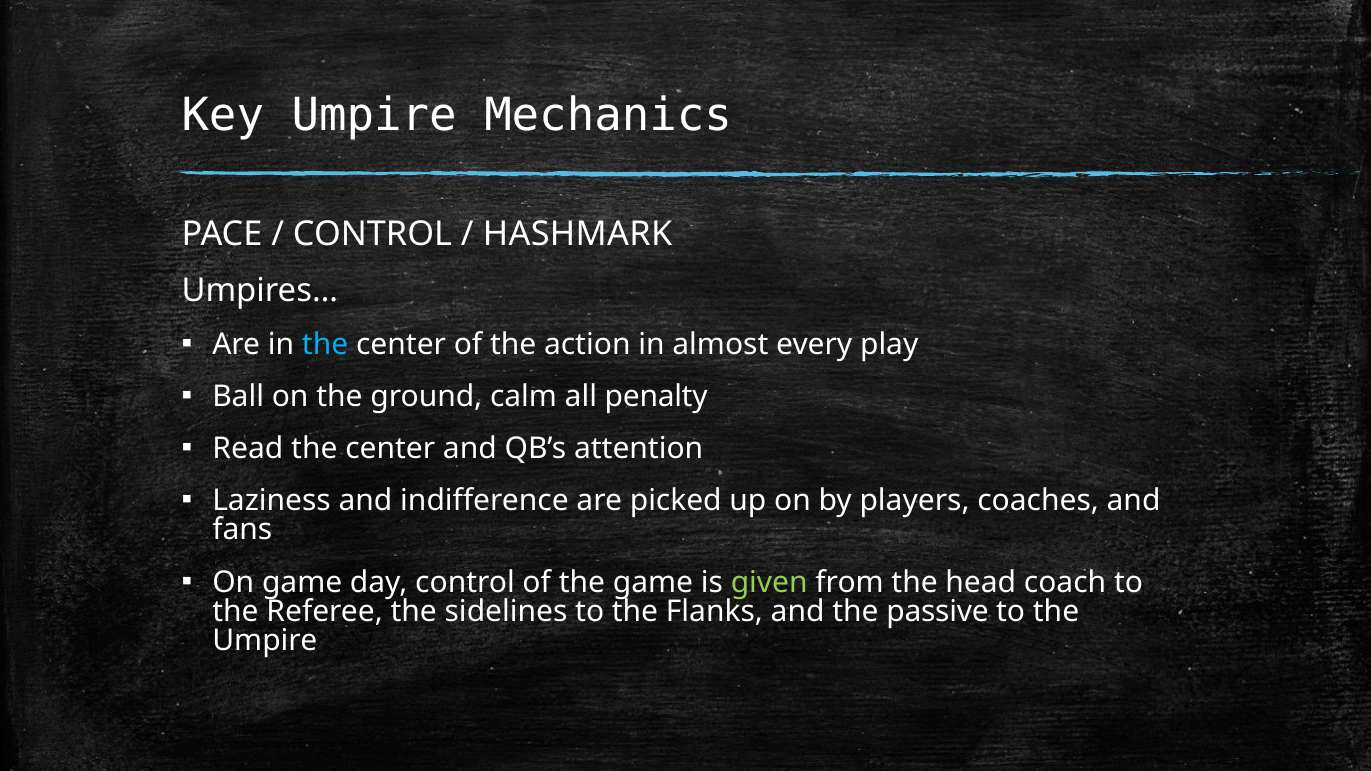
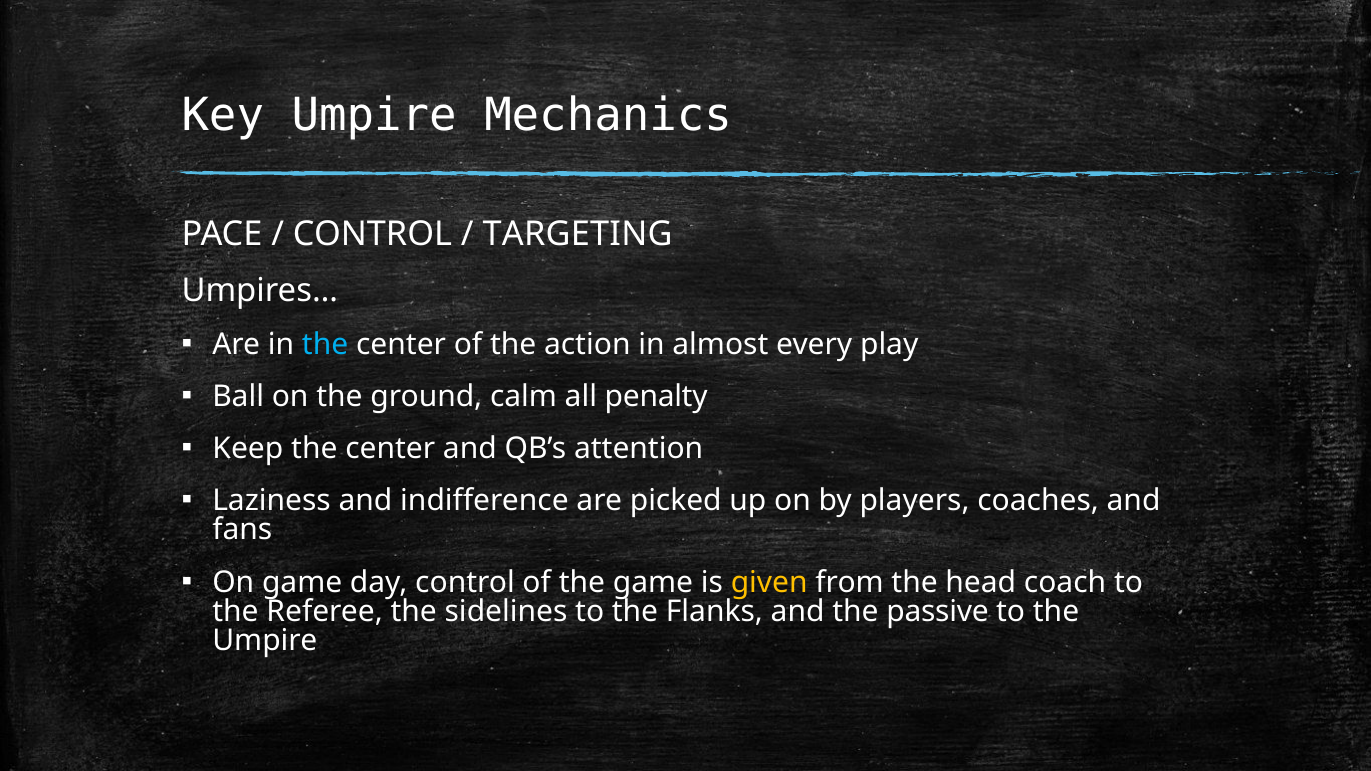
HASHMARK: HASHMARK -> TARGETING (578, 235)
Read: Read -> Keep (248, 449)
given colour: light green -> yellow (769, 583)
